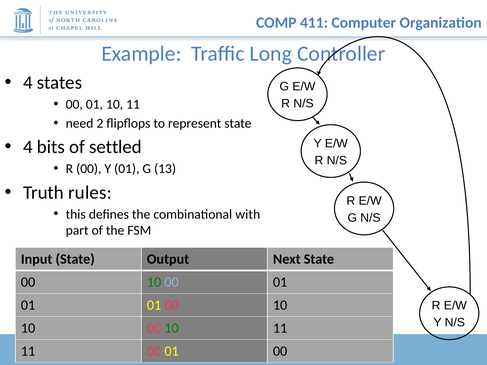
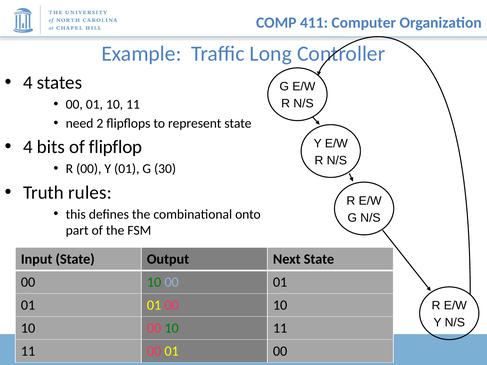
settled: settled -> flipflop (116, 147)
13: 13 -> 30 (165, 169)
with: with -> onto (248, 214)
